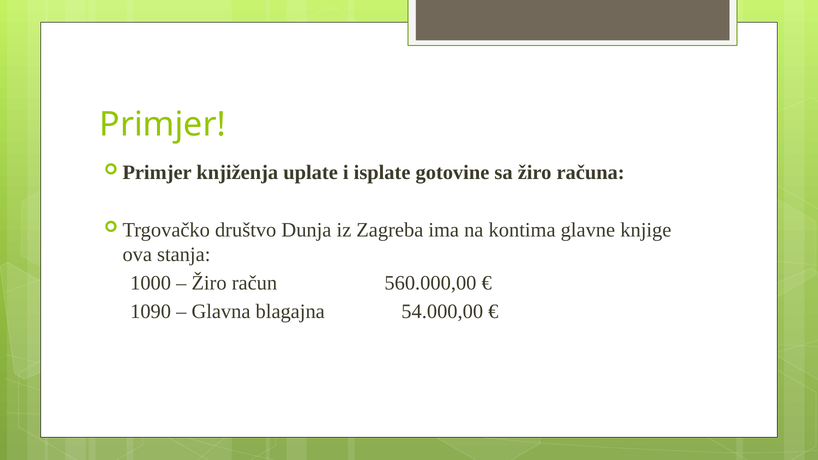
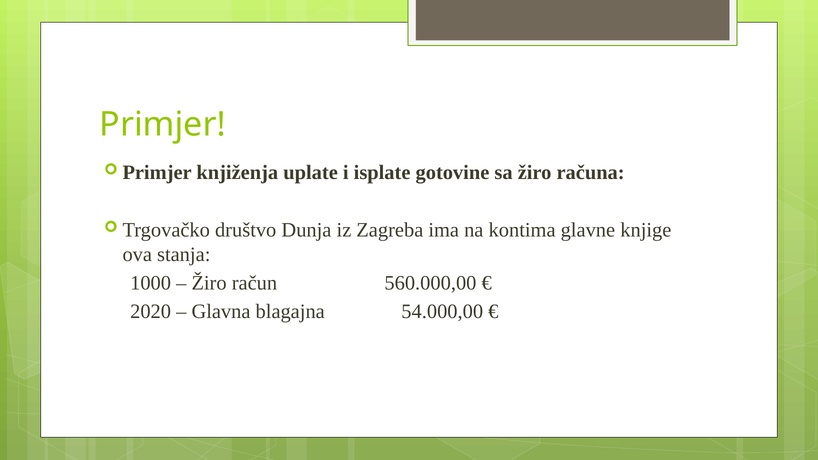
1090: 1090 -> 2020 (151, 312)
